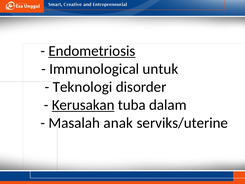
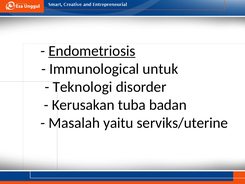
Kerusakan underline: present -> none (83, 105)
dalam: dalam -> badan (168, 105)
anak: anak -> yaitu (118, 123)
